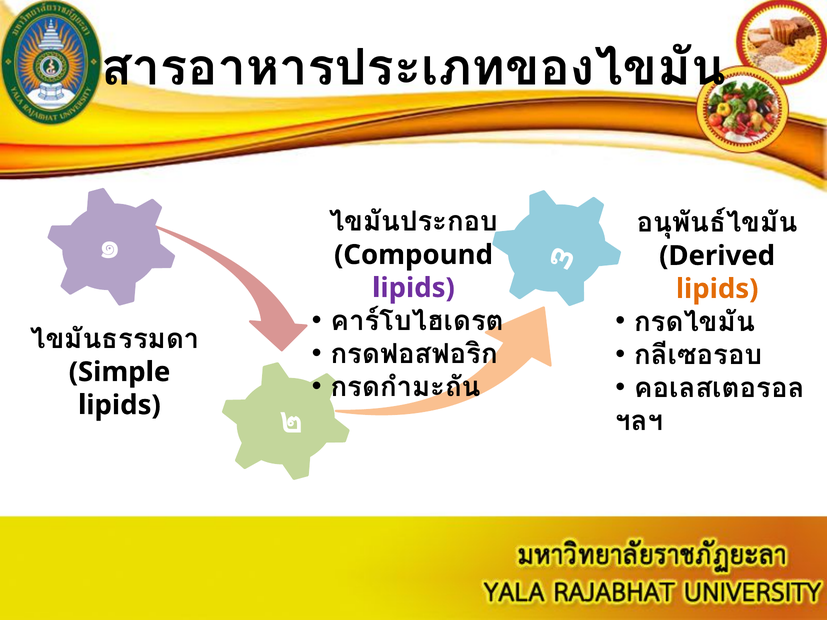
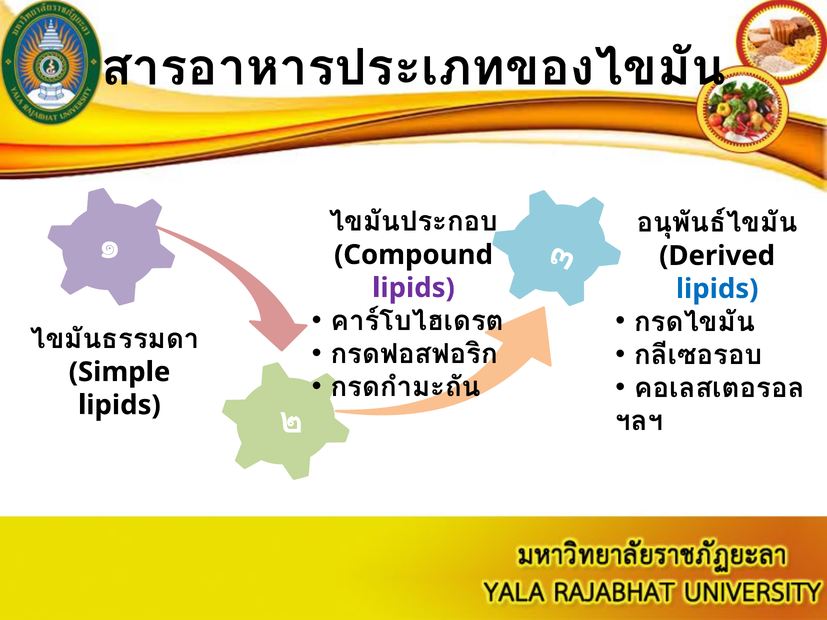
lipids colour: orange -> blue (717, 289)
